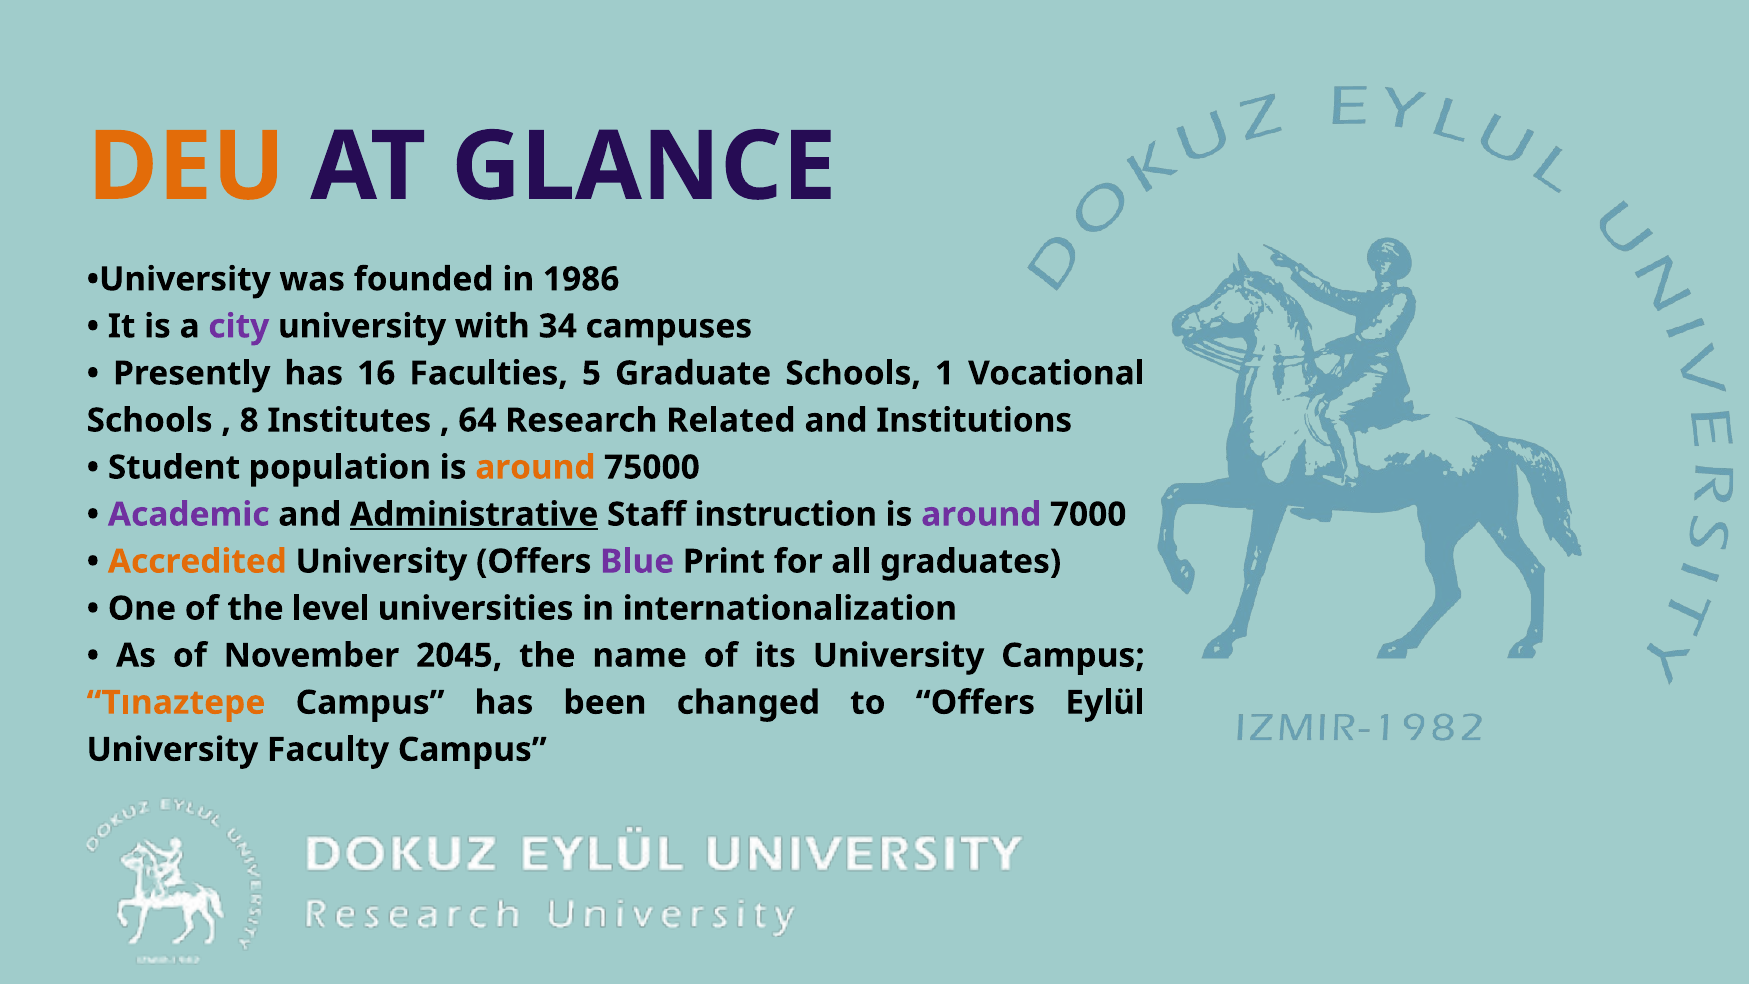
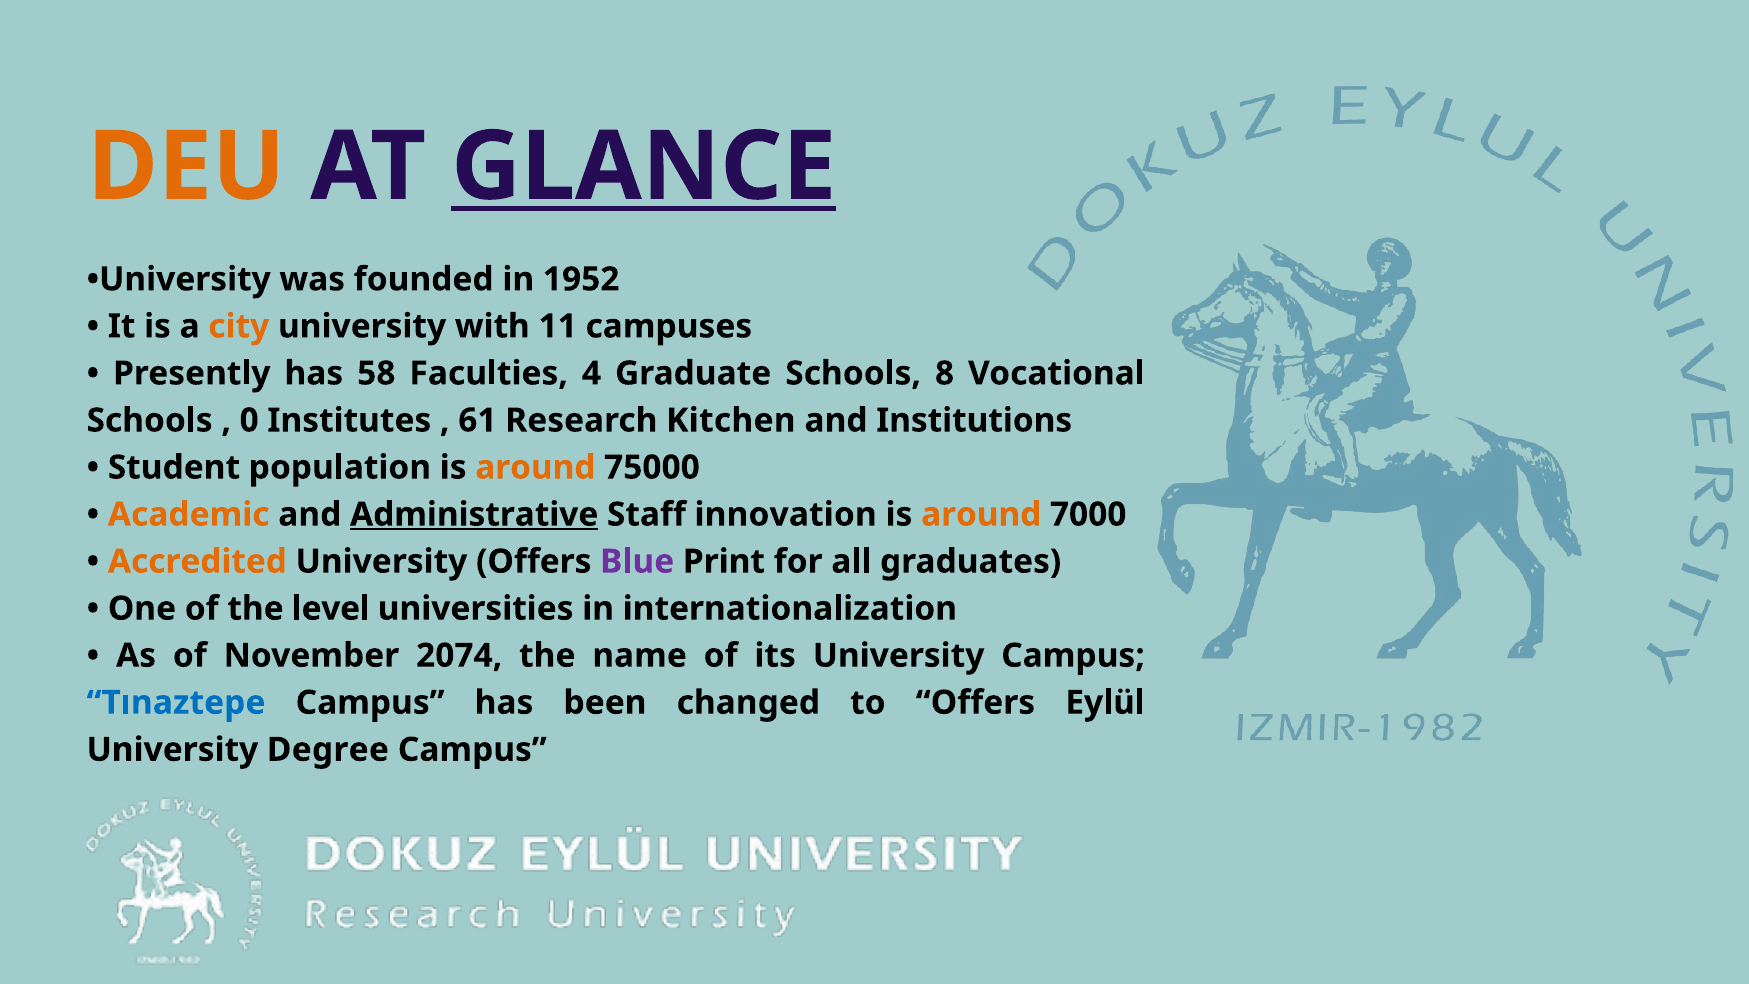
GLANCE underline: none -> present (644, 167)
1986: 1986 -> 1952 (581, 279)
city colour: purple -> orange (239, 326)
34: 34 -> 11 (558, 326)
16: 16 -> 58 (376, 373)
5: 5 -> 4 (591, 373)
1: 1 -> 8 (945, 373)
8: 8 -> 0 (249, 420)
64: 64 -> 61 (477, 420)
Related: Related -> Kitchen (731, 420)
Academic colour: purple -> orange (189, 514)
instruction: instruction -> innovation (786, 514)
around colour: purple -> orange (981, 514)
2045: 2045 -> 2074 (459, 656)
Tınaztepe colour: orange -> blue (176, 703)
Faculty: Faculty -> Degree (328, 750)
